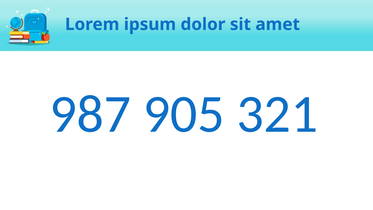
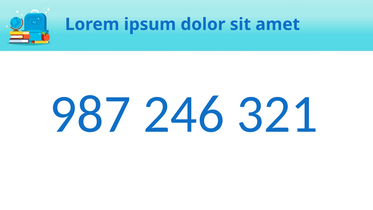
905: 905 -> 246 (184, 114)
